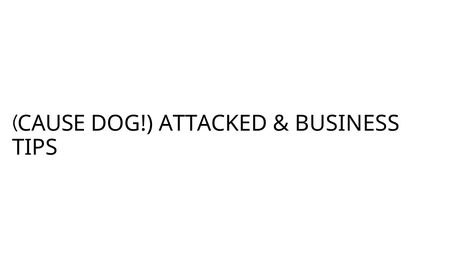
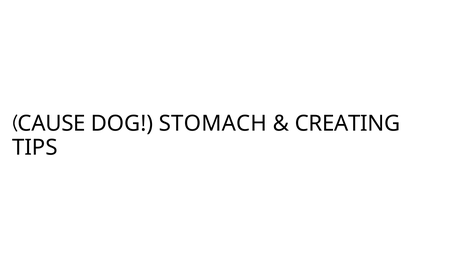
ATTACKED: ATTACKED -> STOMACH (213, 124)
BUSINESS: BUSINESS -> CREATING (348, 124)
